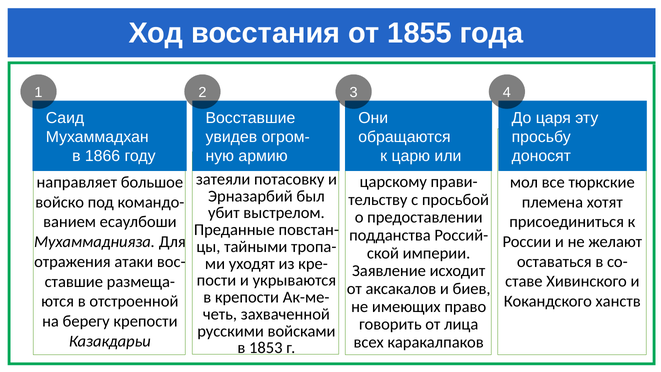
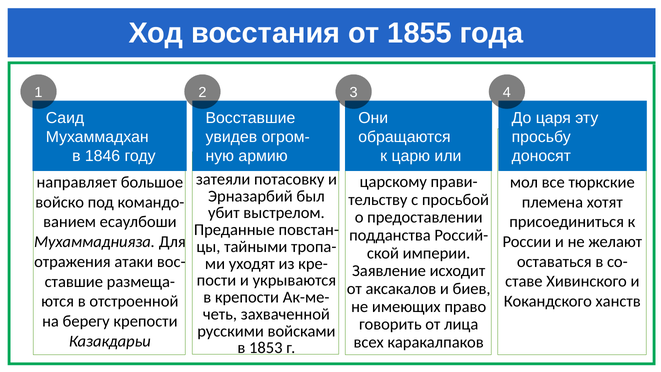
1866: 1866 -> 1846 (103, 156)
